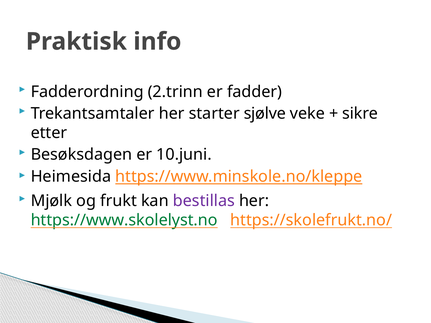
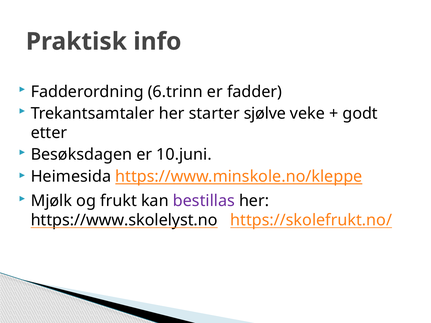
2.trinn: 2.trinn -> 6.trinn (175, 92)
sikre: sikre -> godt (360, 114)
https://www.skolelyst.no colour: green -> black (124, 220)
